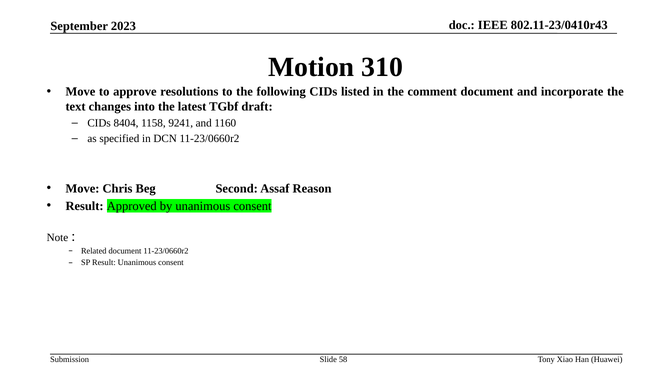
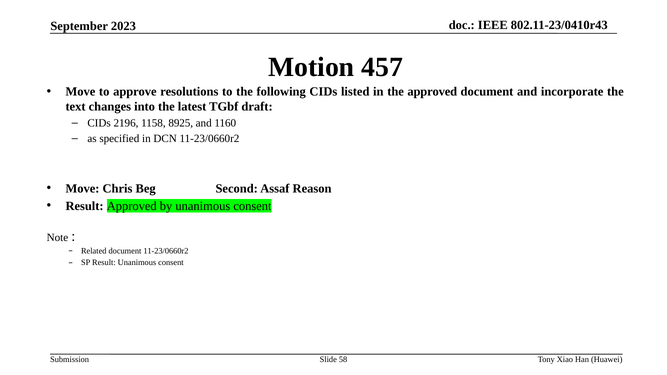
310: 310 -> 457 (382, 67)
the comment: comment -> approved (432, 92)
8404: 8404 -> 2196 (126, 123)
9241: 9241 -> 8925 (181, 123)
